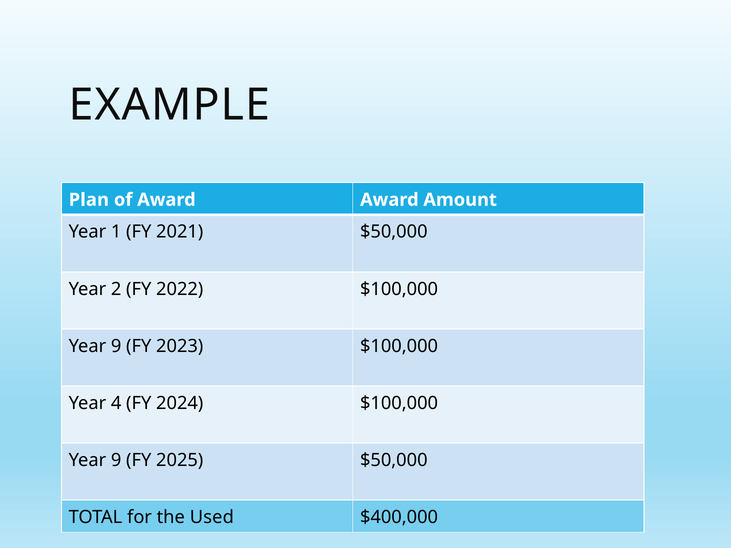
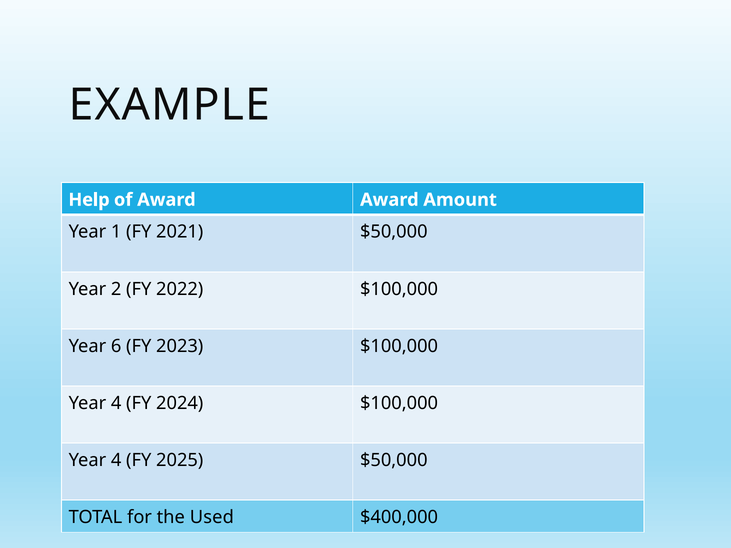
Plan: Plan -> Help (89, 200)
9: 9 -> 6 (116, 346)
9: 9 -> 4 (116, 460)
